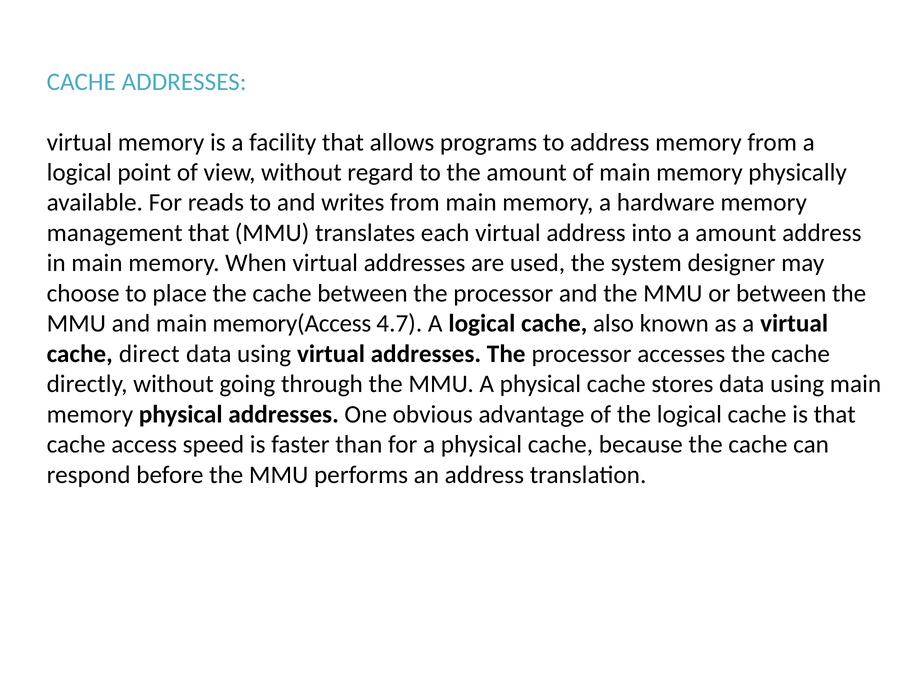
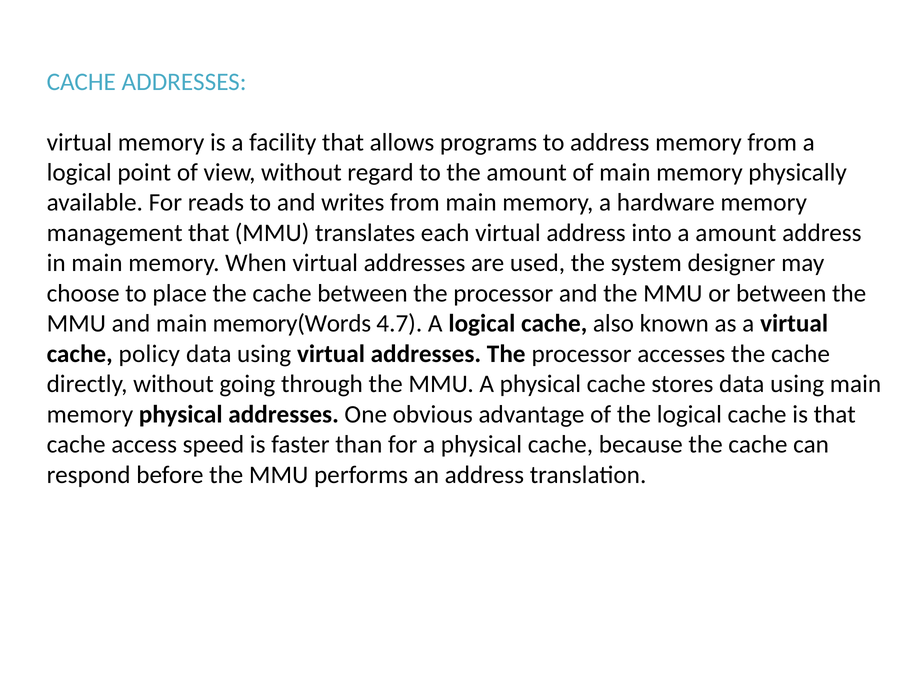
memory(Access: memory(Access -> memory(Words (292, 324)
direct: direct -> policy (149, 354)
